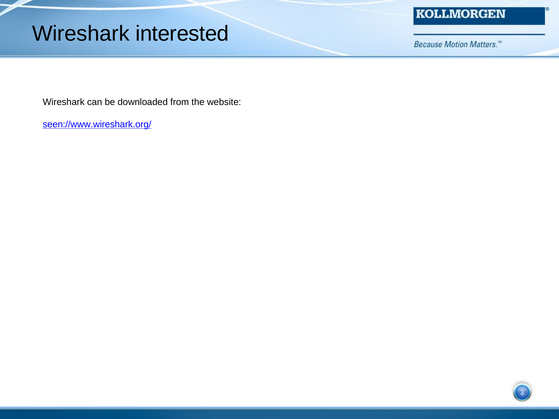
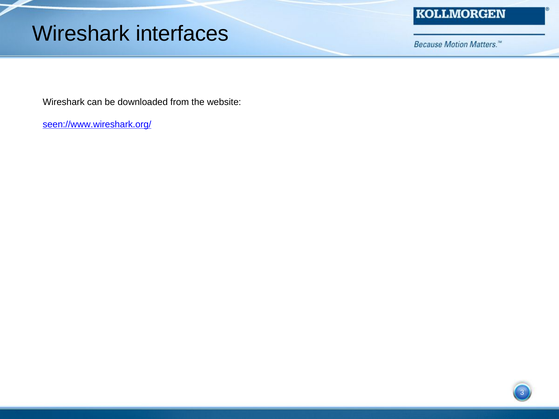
interested: interested -> interfaces (182, 34)
